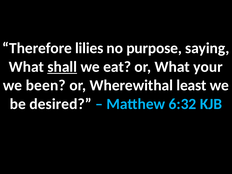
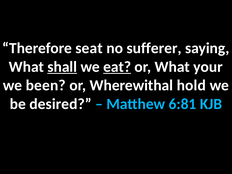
lilies: lilies -> seat (89, 48)
purpose: purpose -> sufferer (154, 48)
eat underline: none -> present (117, 67)
least: least -> hold (191, 85)
6:32: 6:32 -> 6:81 (182, 104)
